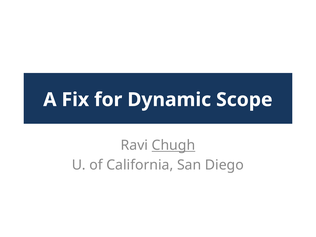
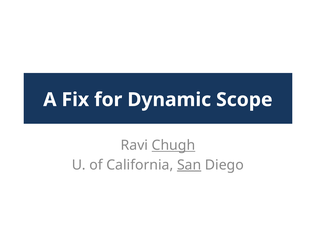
San underline: none -> present (189, 165)
